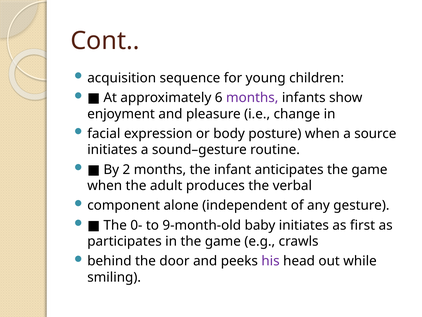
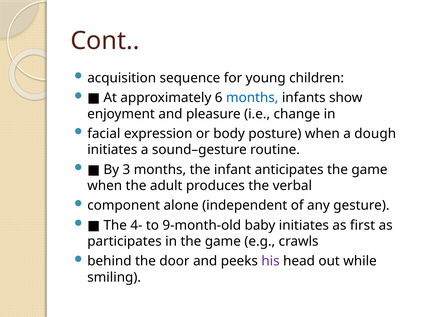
months colour: purple -> blue (252, 98)
source: source -> dough (375, 133)
2: 2 -> 3 (126, 169)
0-: 0- -> 4- (136, 225)
